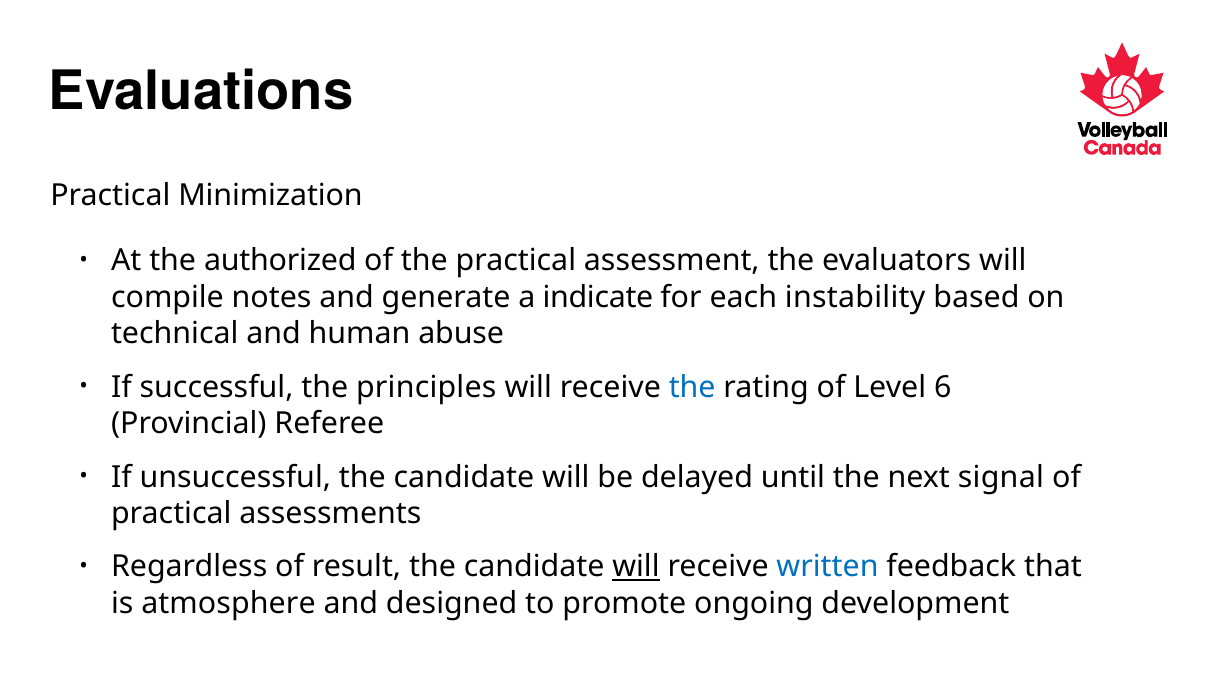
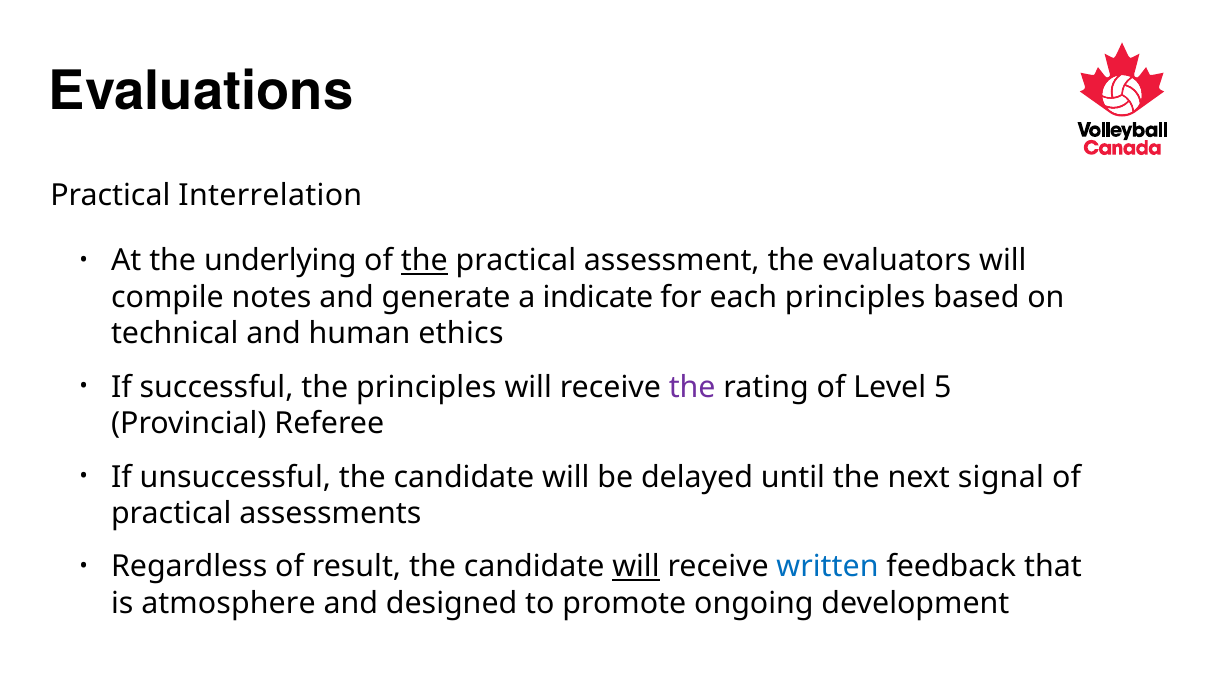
Minimization: Minimization -> Interrelation (270, 196)
authorized: authorized -> underlying (280, 261)
the underline: none -> present (424, 261)
each instability: instability -> principles (855, 297)
abuse: abuse -> ethics (461, 334)
the colour: blue -> purple (692, 387)
6: 6 -> 5 (943, 387)
